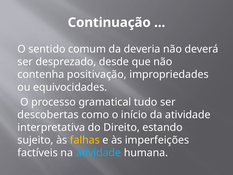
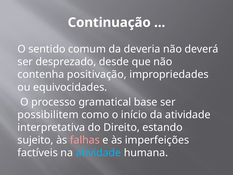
tudo: tudo -> base (146, 102)
descobertas: descobertas -> possibilitem (48, 115)
falhas colour: yellow -> pink (85, 140)
